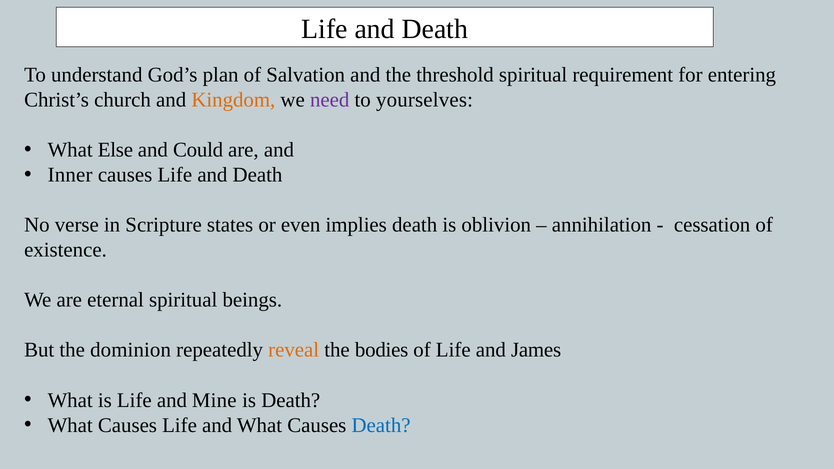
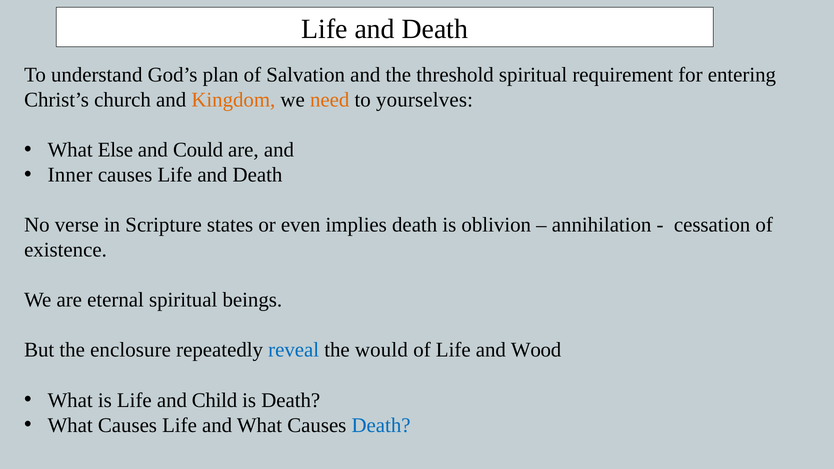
need colour: purple -> orange (330, 100)
dominion: dominion -> enclosure (131, 350)
reveal colour: orange -> blue (294, 350)
bodies: bodies -> would (381, 350)
James: James -> Wood (536, 350)
Mine: Mine -> Child (214, 400)
